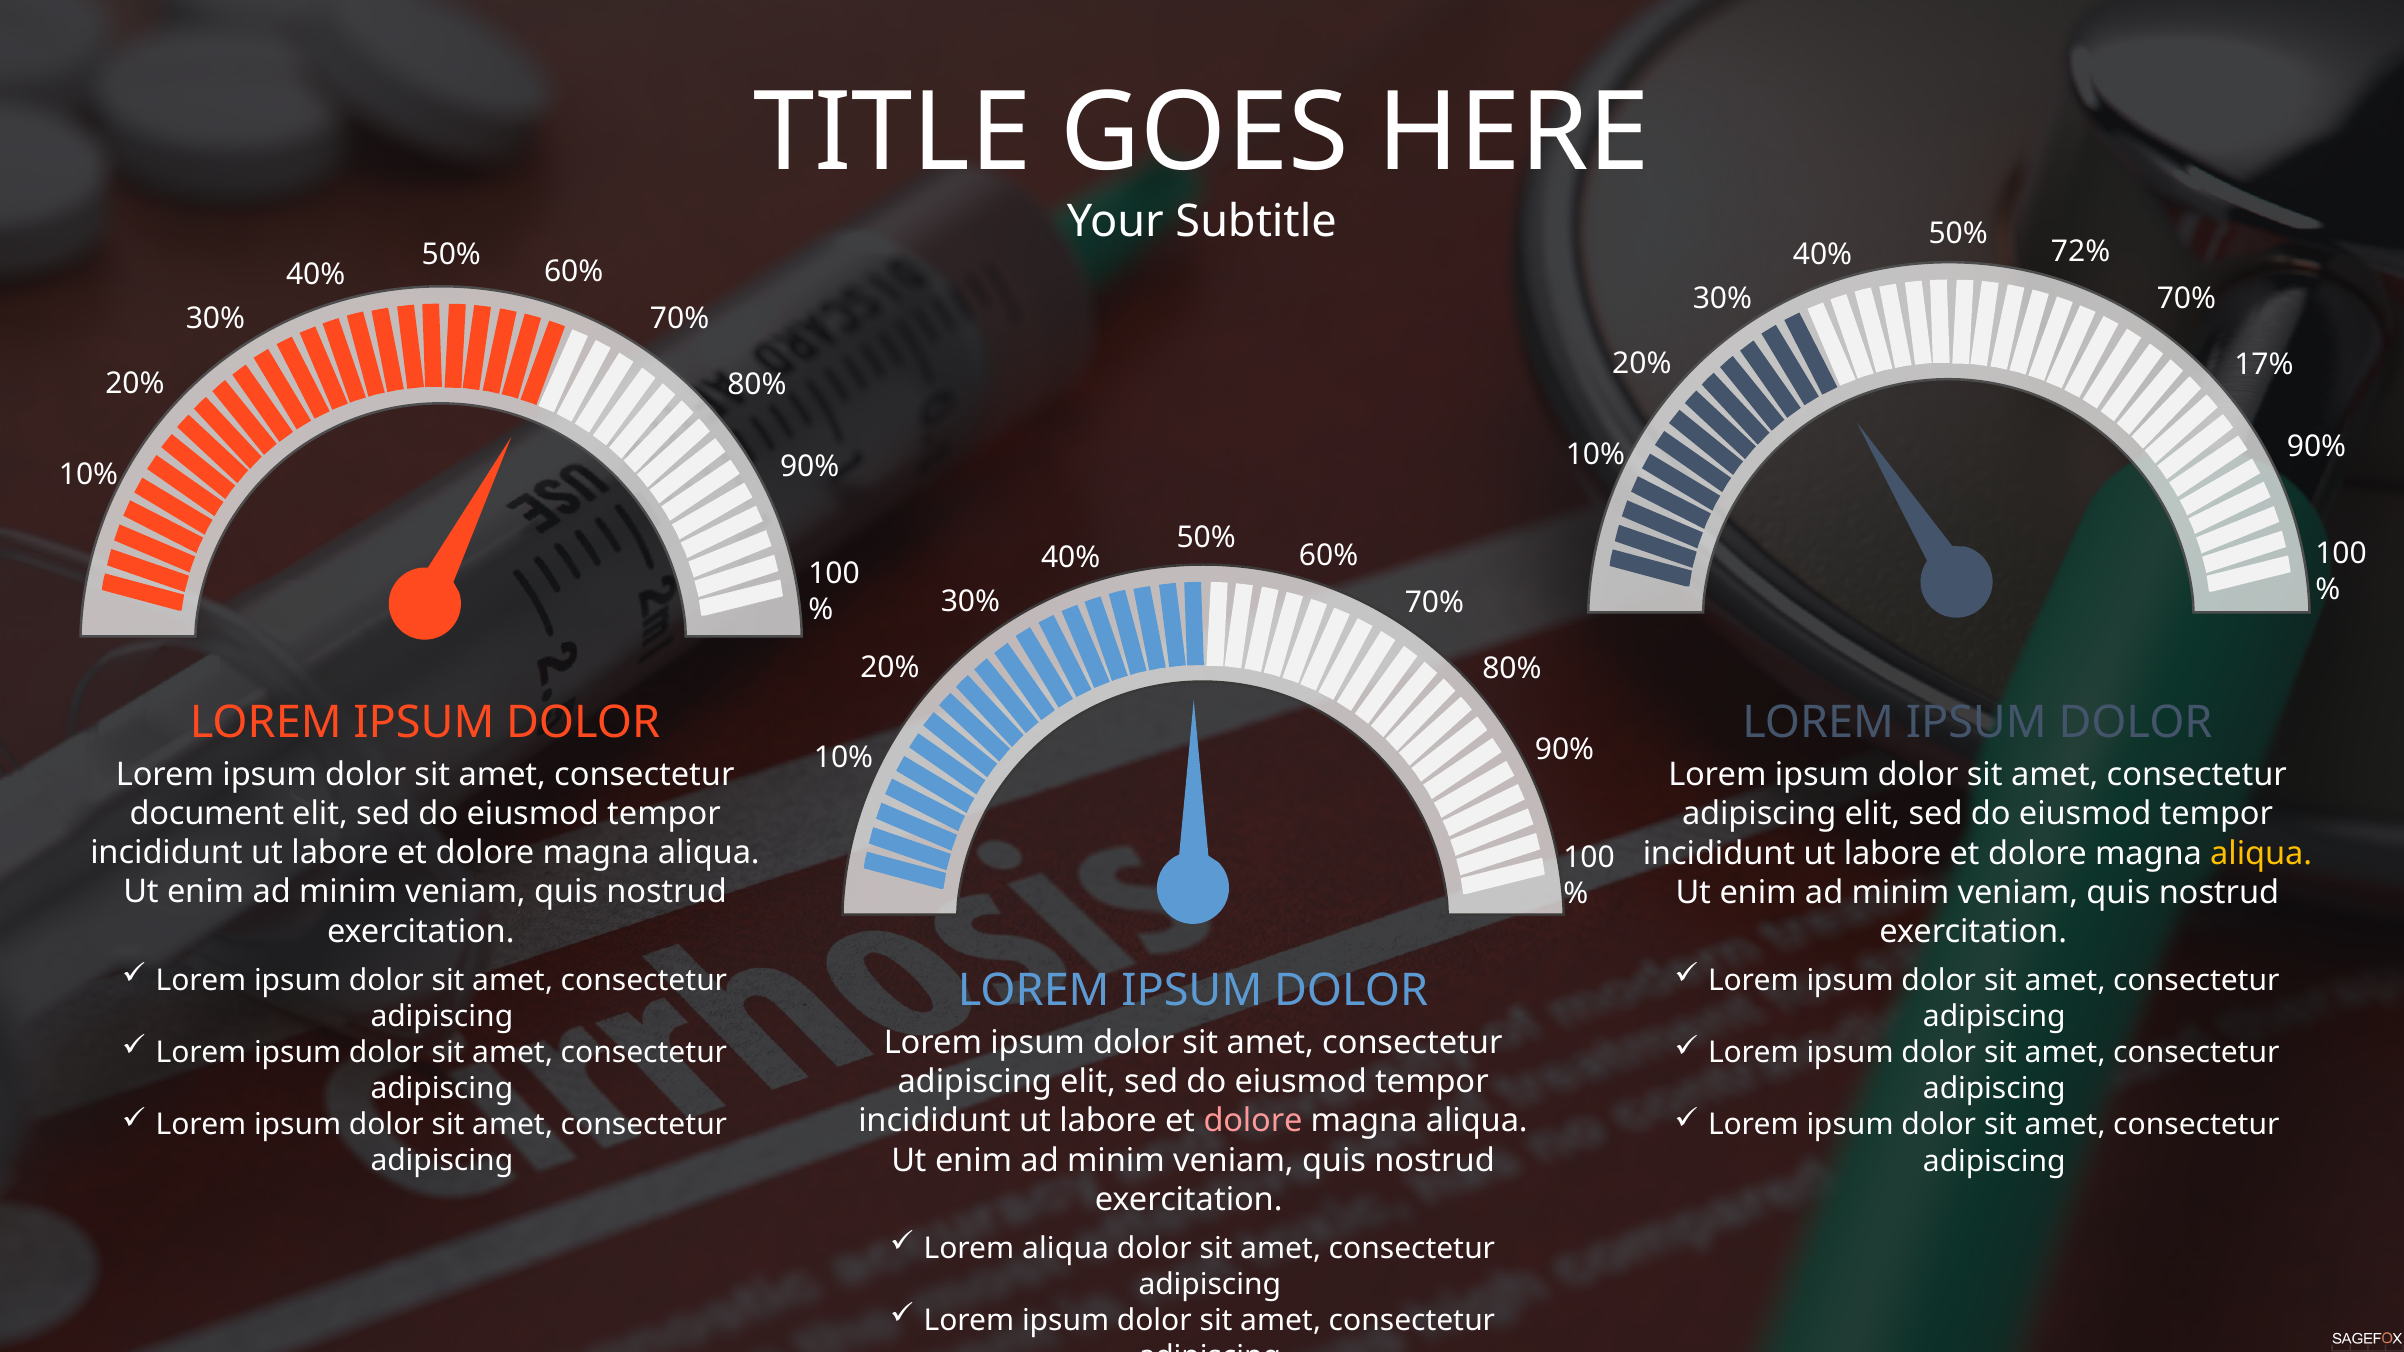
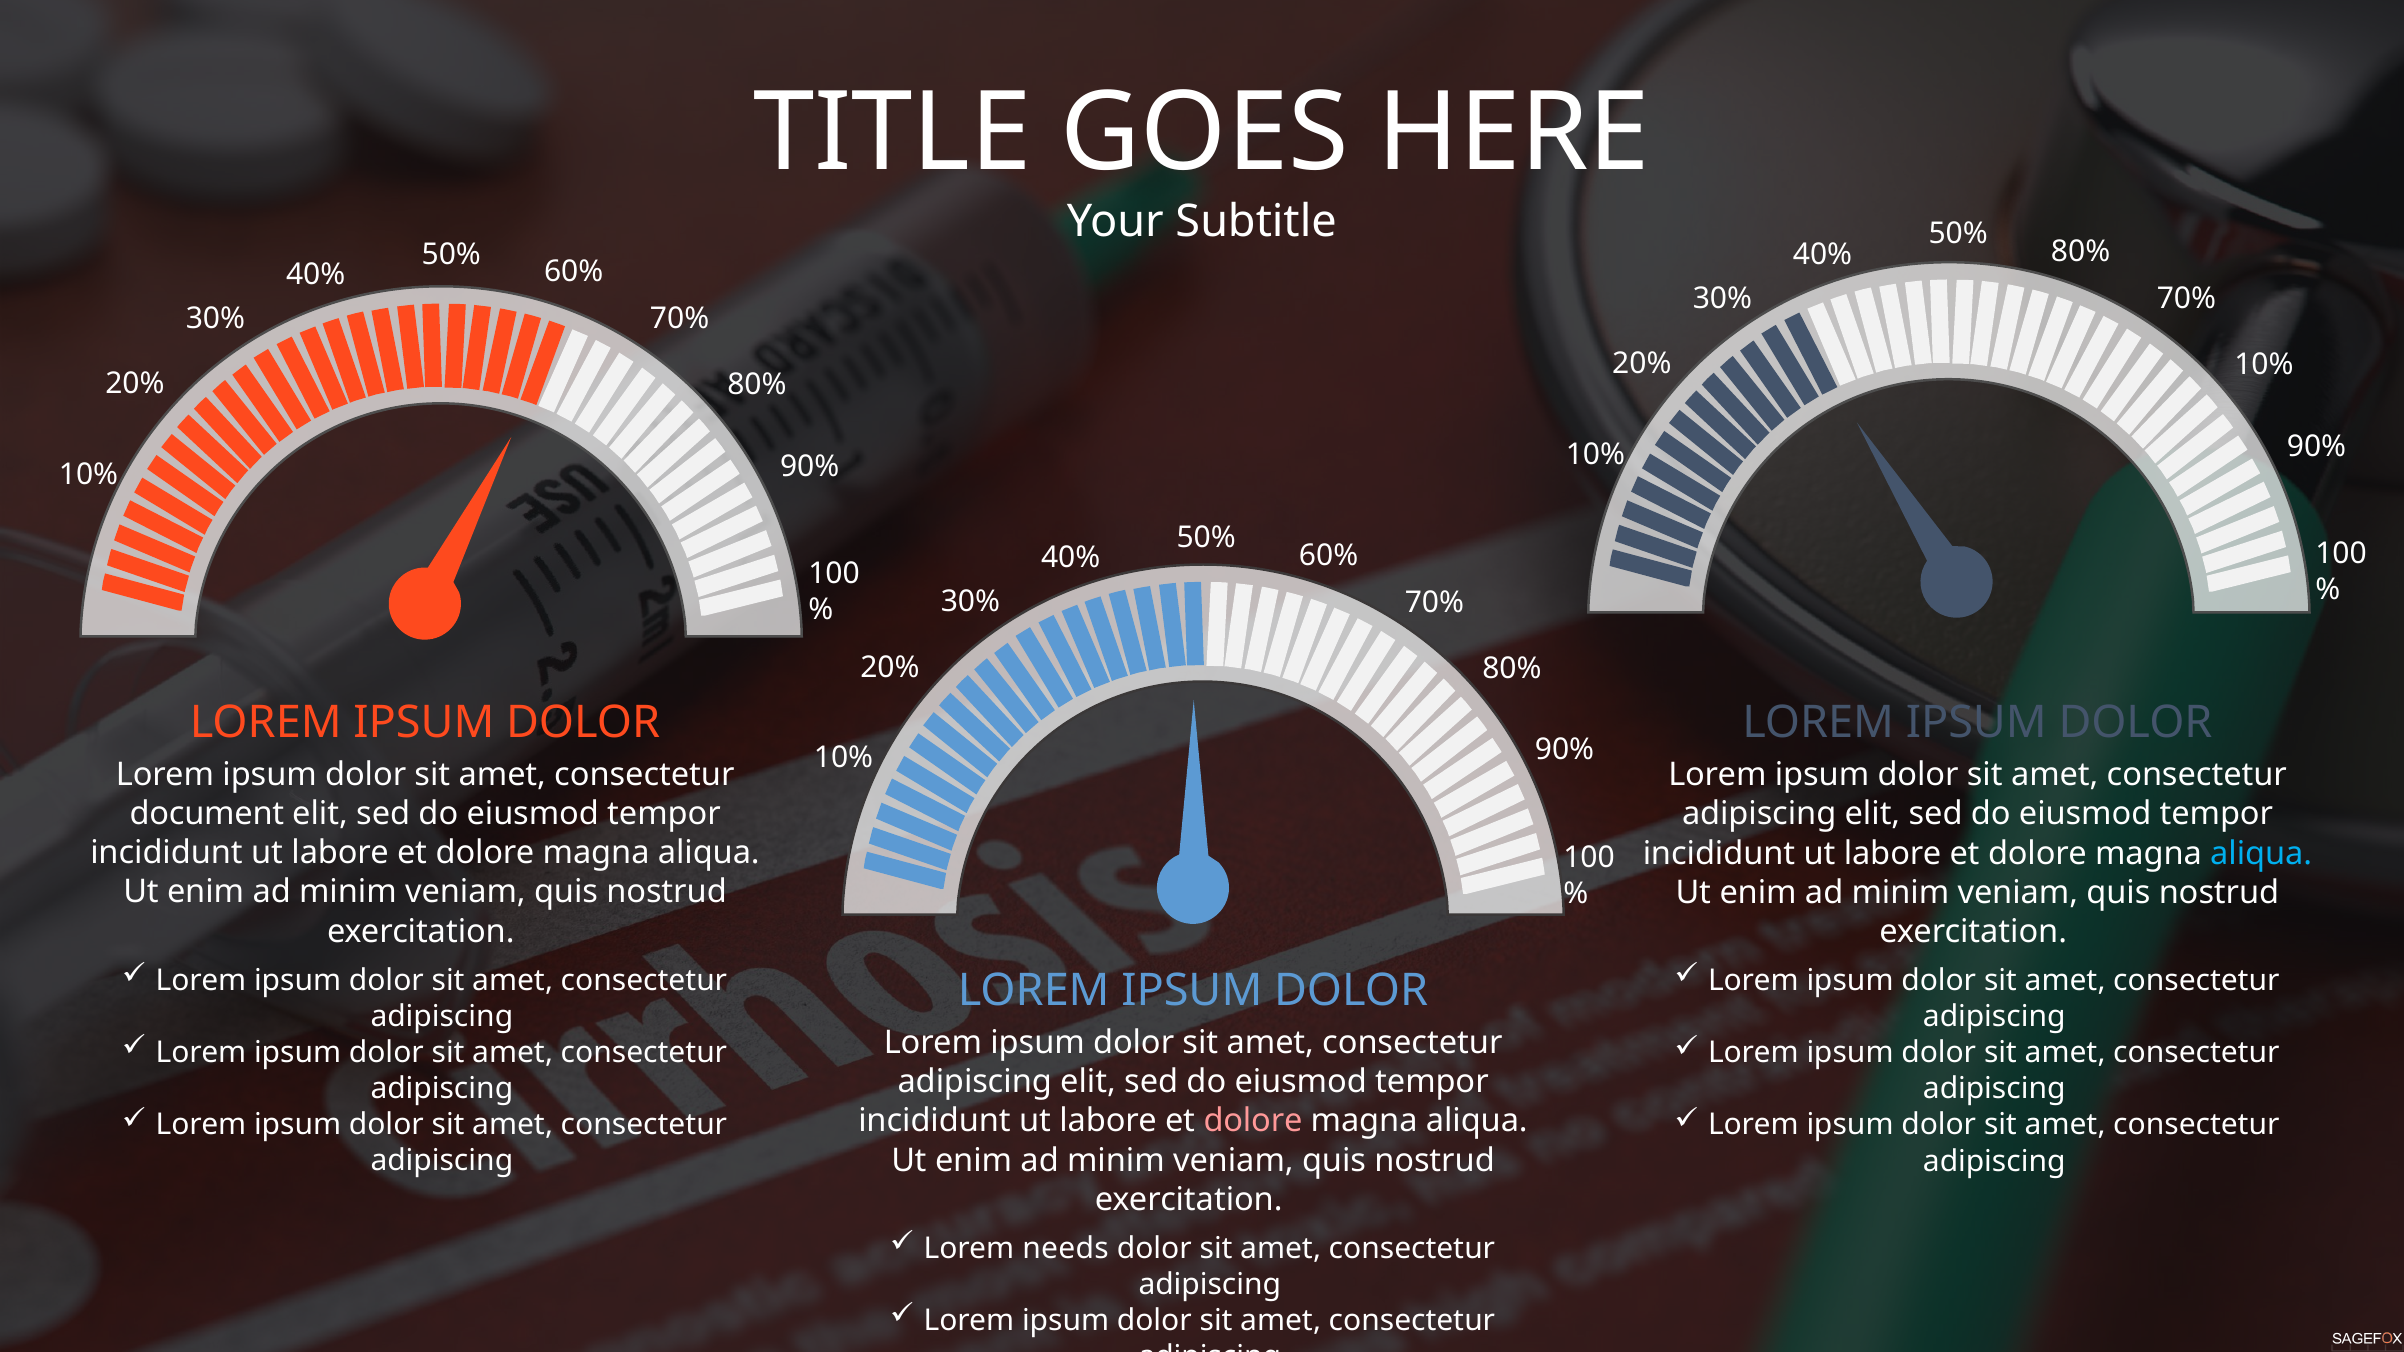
72%: 72% -> 80% (2081, 252)
17%: 17% -> 10% (2264, 365)
aliqua colour: yellow -> light blue (2261, 853)
Lorem aliqua: aliqua -> needs (1066, 1249)
